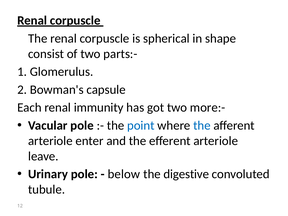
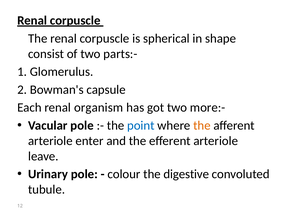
immunity: immunity -> organism (99, 108)
the colour: blue -> orange (202, 125)
below: below -> colour (124, 174)
